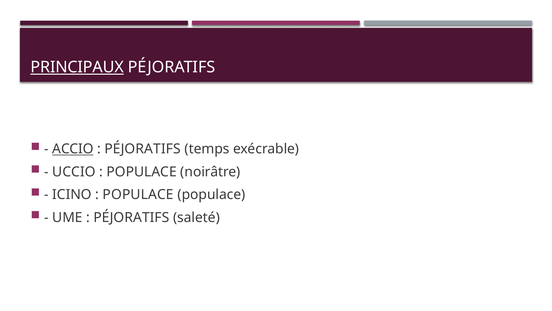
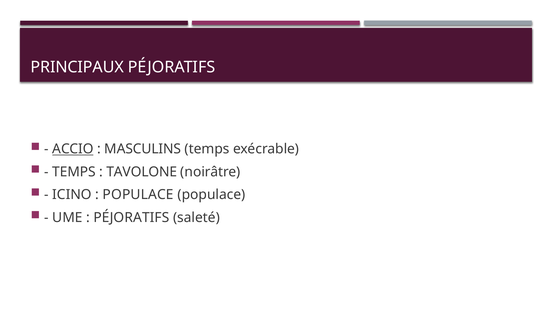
PRINCIPAUX underline: present -> none (77, 67)
PÉJORATIFS: PÉJORATIFS -> MASCULINS (143, 149)
UCCIO: UCCIO -> TEMPS (74, 172)
POPULACE: POPULACE -> TAVOLONE (142, 172)
